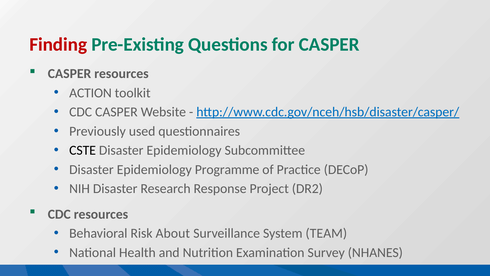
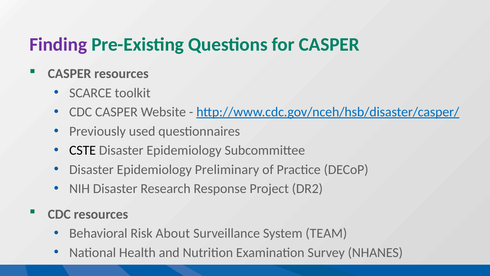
Finding colour: red -> purple (58, 44)
ACTION: ACTION -> SCARCE (90, 93)
Programme: Programme -> Preliminary (227, 169)
